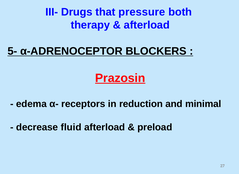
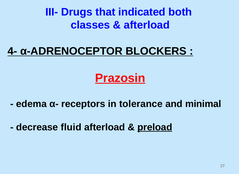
pressure: pressure -> indicated (142, 12)
therapy: therapy -> classes (90, 25)
5-: 5- -> 4- (12, 51)
reduction: reduction -> tolerance (141, 104)
preload underline: none -> present (155, 127)
